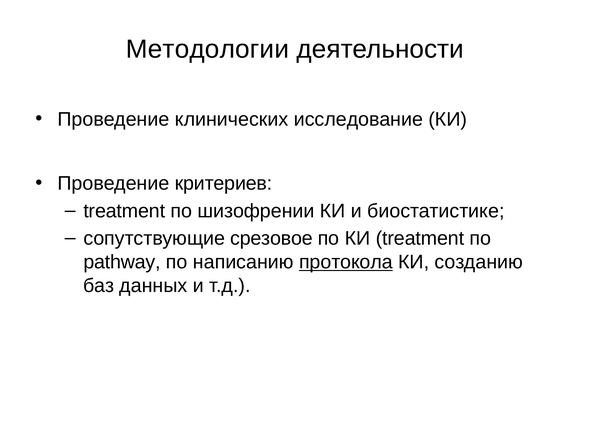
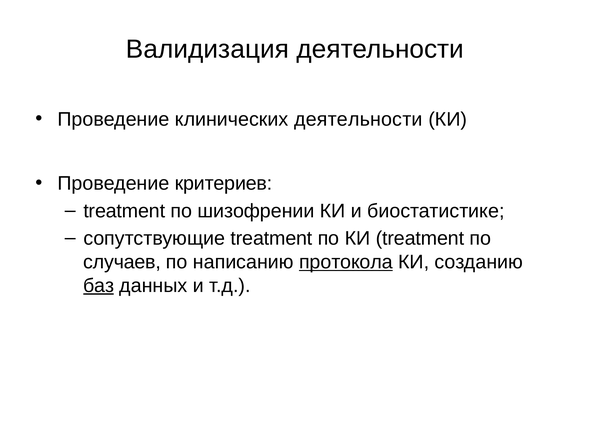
Методологии: Методологии -> Валидизация (207, 49)
клинических исследование: исследование -> деятельности (358, 119)
сопутствующие срезовое: срезовое -> treatment (271, 239)
pathway: pathway -> случаев (122, 262)
баз underline: none -> present (99, 286)
